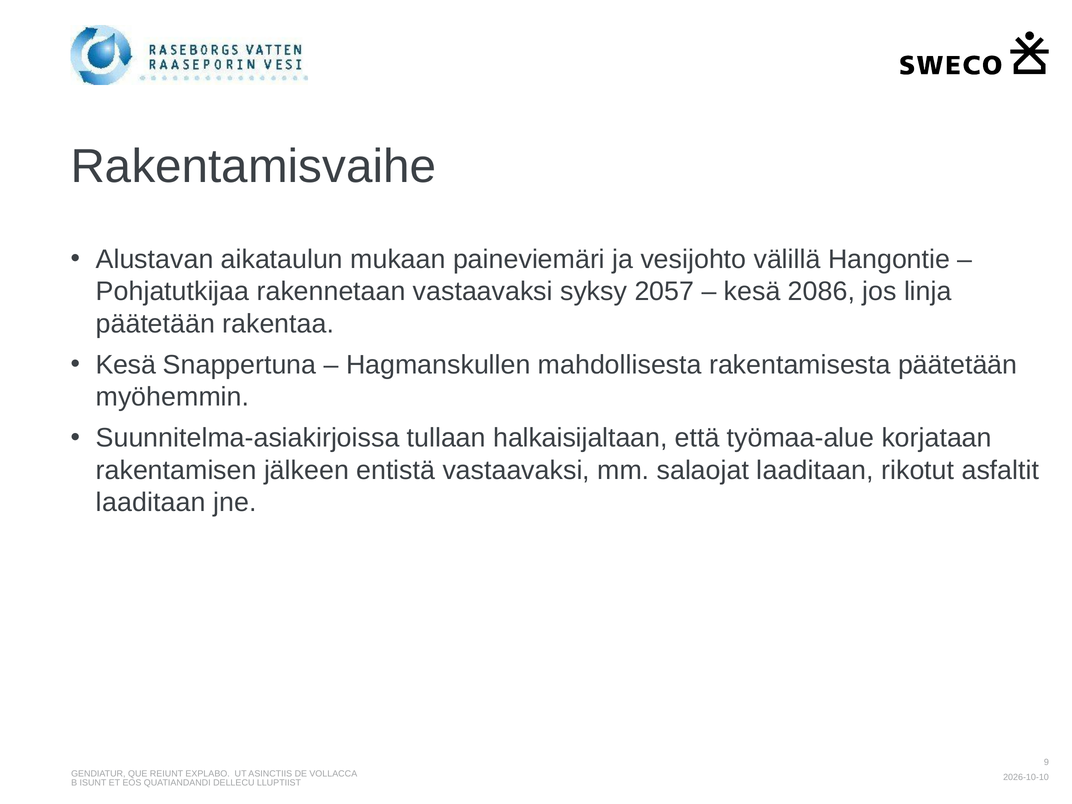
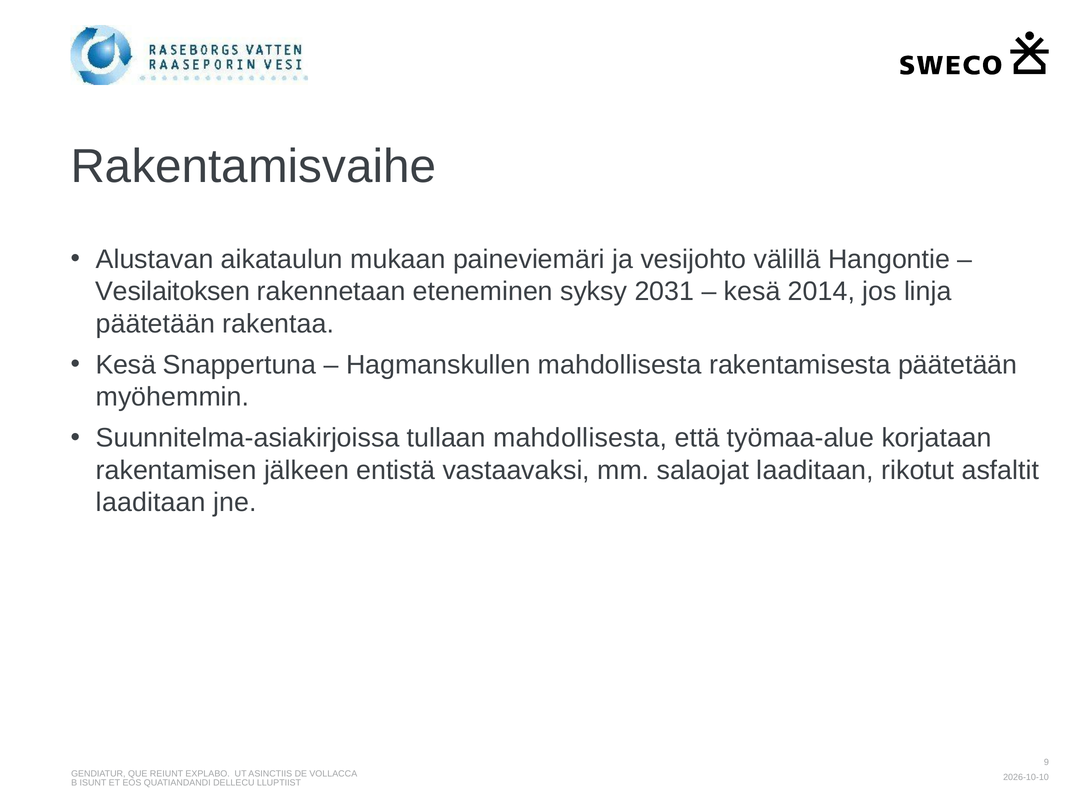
Pohjatutkijaa: Pohjatutkijaa -> Vesilaitoksen (173, 292)
rakennetaan vastaavaksi: vastaavaksi -> eteneminen (483, 292)
2057: 2057 -> 2031 (664, 292)
2086: 2086 -> 2014 (821, 292)
tullaan halkaisijaltaan: halkaisijaltaan -> mahdollisesta (580, 438)
